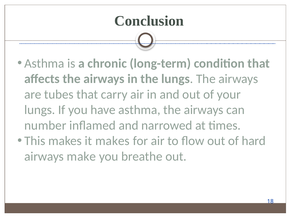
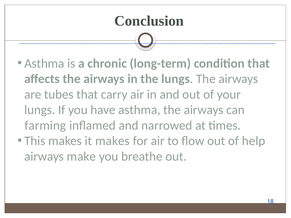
number: number -> farming (45, 126)
hard: hard -> help (254, 141)
